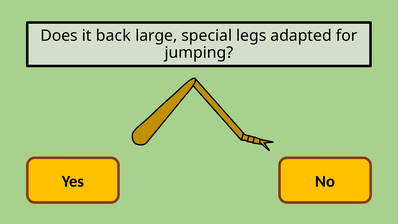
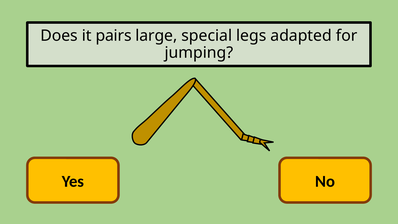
back: back -> pairs (114, 36)
